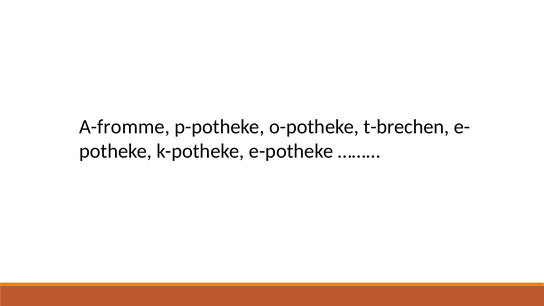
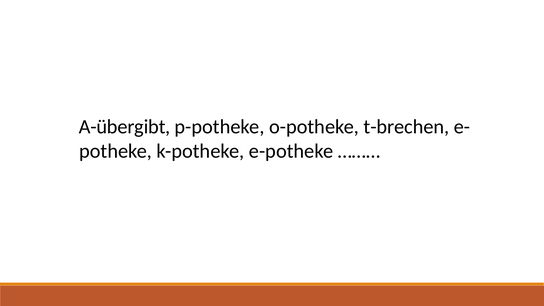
A-fromme: A-fromme -> A-übergibt (125, 127)
